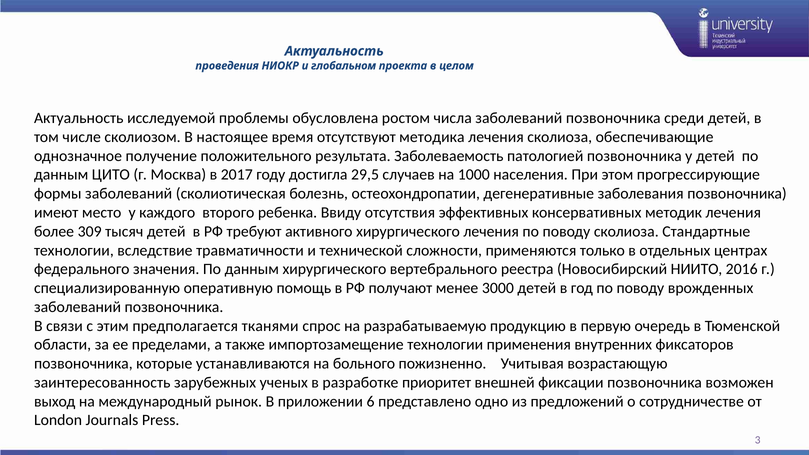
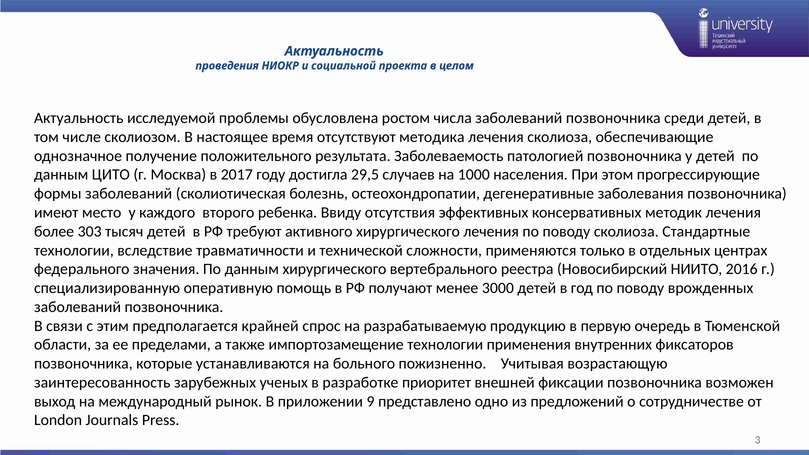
глобальном: глобальном -> социальной (344, 66)
309: 309 -> 303 (90, 231)
тканями: тканями -> крайней (270, 326)
6: 6 -> 9 (371, 401)
